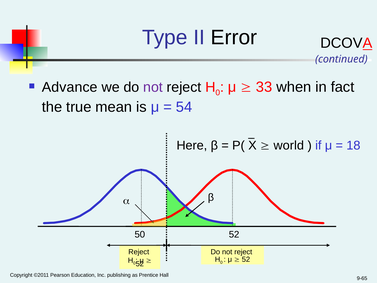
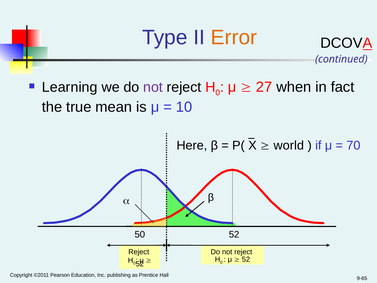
Error colour: black -> orange (234, 37)
Advance: Advance -> Learning (70, 87)
33: 33 -> 27 (264, 87)
54: 54 -> 10 (184, 107)
18: 18 -> 70 (353, 145)
